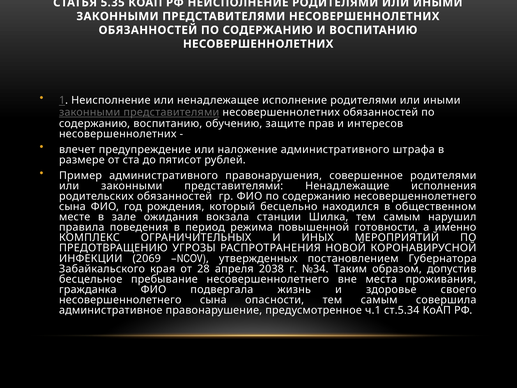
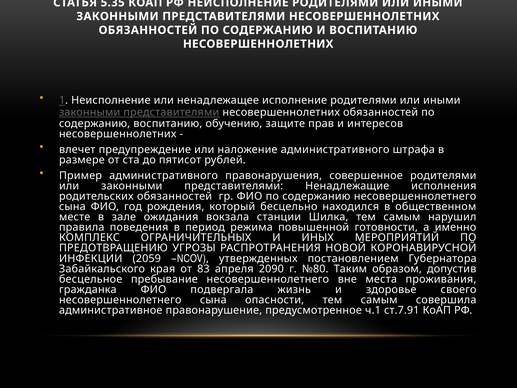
2069: 2069 -> 2059 (147, 258)
28: 28 -> 83 (203, 269)
2038: 2038 -> 2090 (271, 269)
№34: №34 -> №80 (315, 269)
ст.5.34: ст.5.34 -> ст.7.91 (402, 310)
